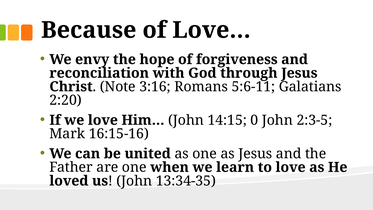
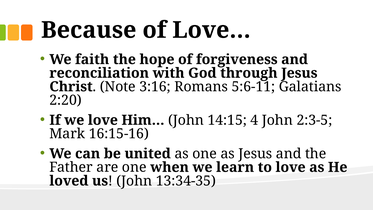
envy: envy -> faith (92, 59)
0: 0 -> 4 (254, 120)
